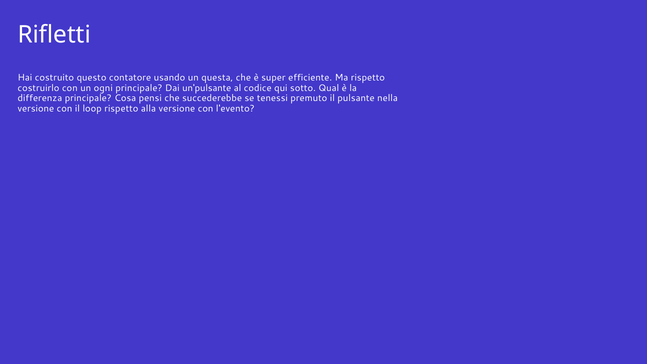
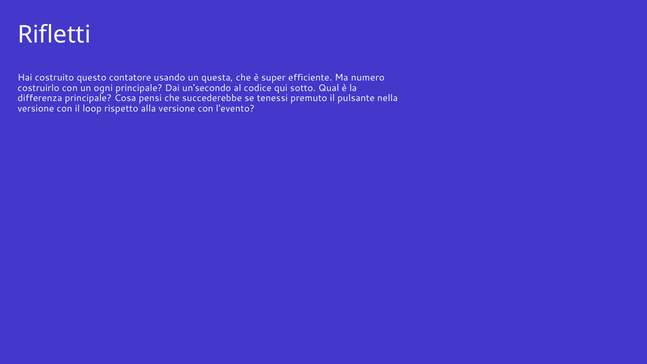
Ma rispetto: rispetto -> numero (368, 78)
un'pulsante: un'pulsante -> un'secondo (207, 88)
